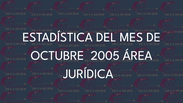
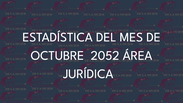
2005: 2005 -> 2052 (105, 55)
